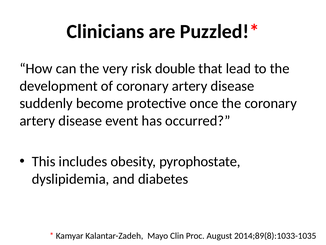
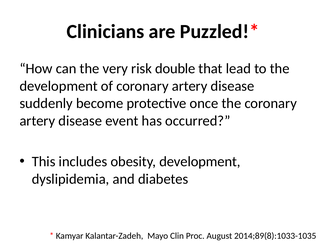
obesity pyrophostate: pyrophostate -> development (200, 161)
